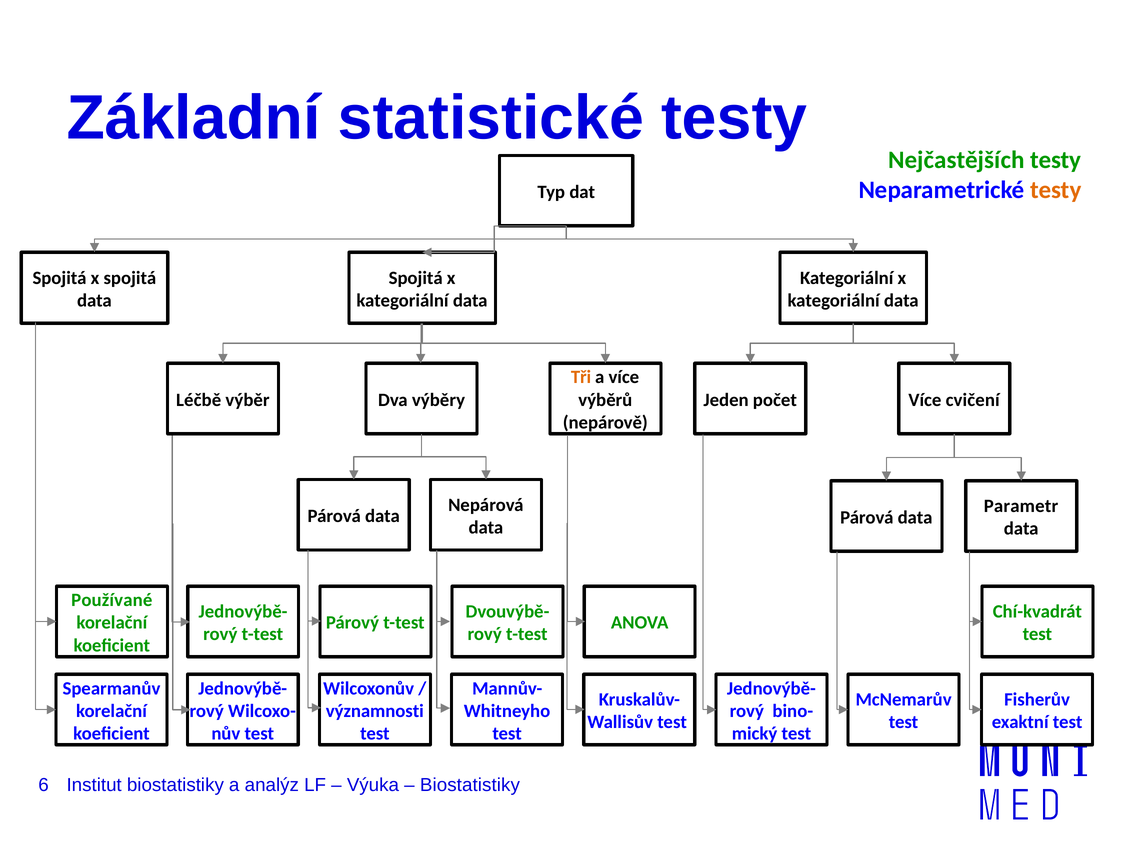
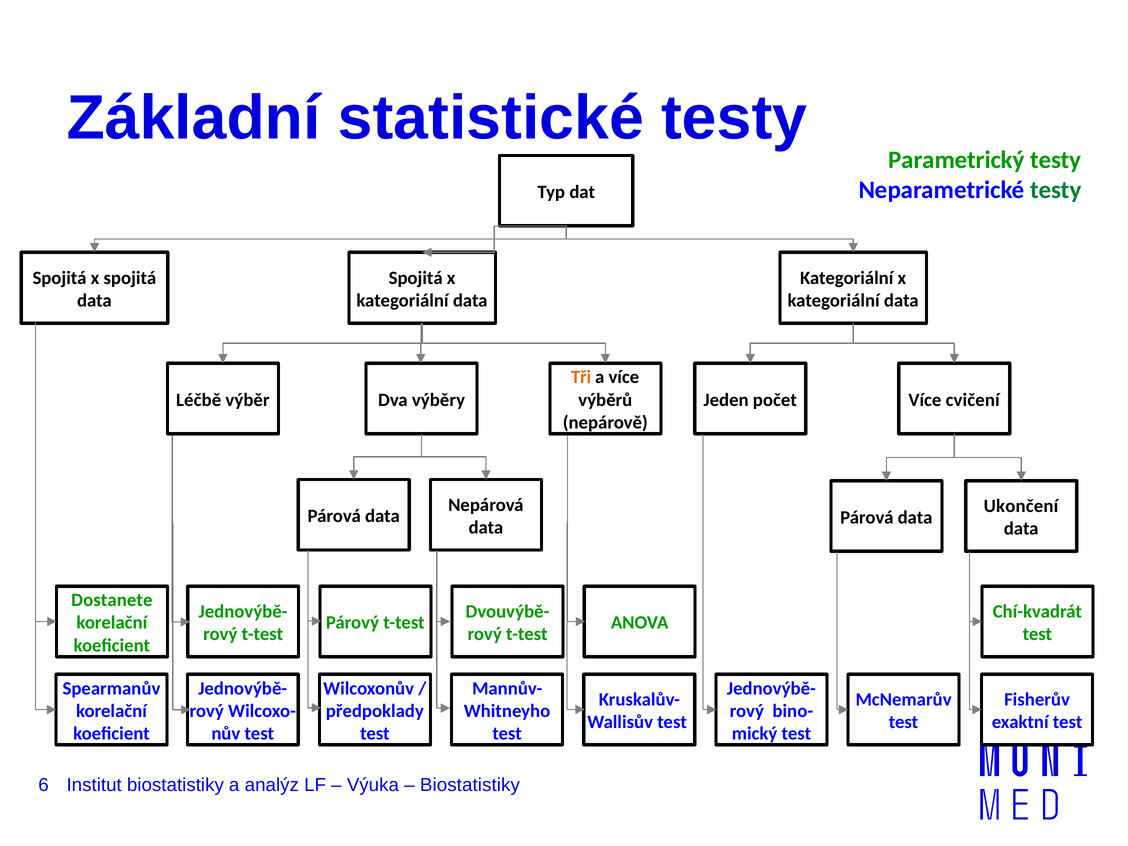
Nejčastějších: Nejčastějších -> Parametrický (956, 160)
testy colour: orange -> green (1056, 190)
Parametr: Parametr -> Ukončení (1021, 506)
Používané: Používané -> Dostanete (112, 600)
významnosti: významnosti -> předpoklady (375, 711)
